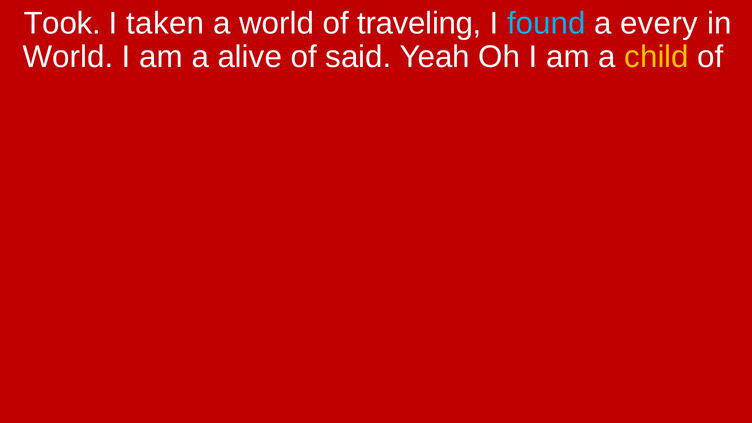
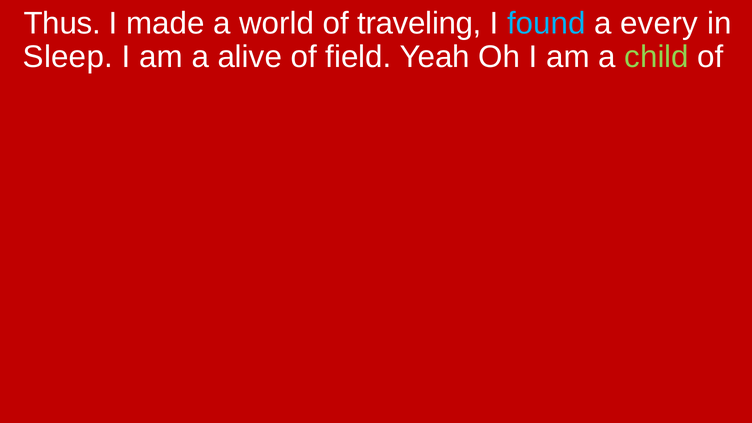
Took: Took -> Thus (62, 23)
taken: taken -> made (166, 23)
World: World -> Sleep (68, 57)
said: said -> field (358, 57)
child colour: yellow -> light green (657, 57)
